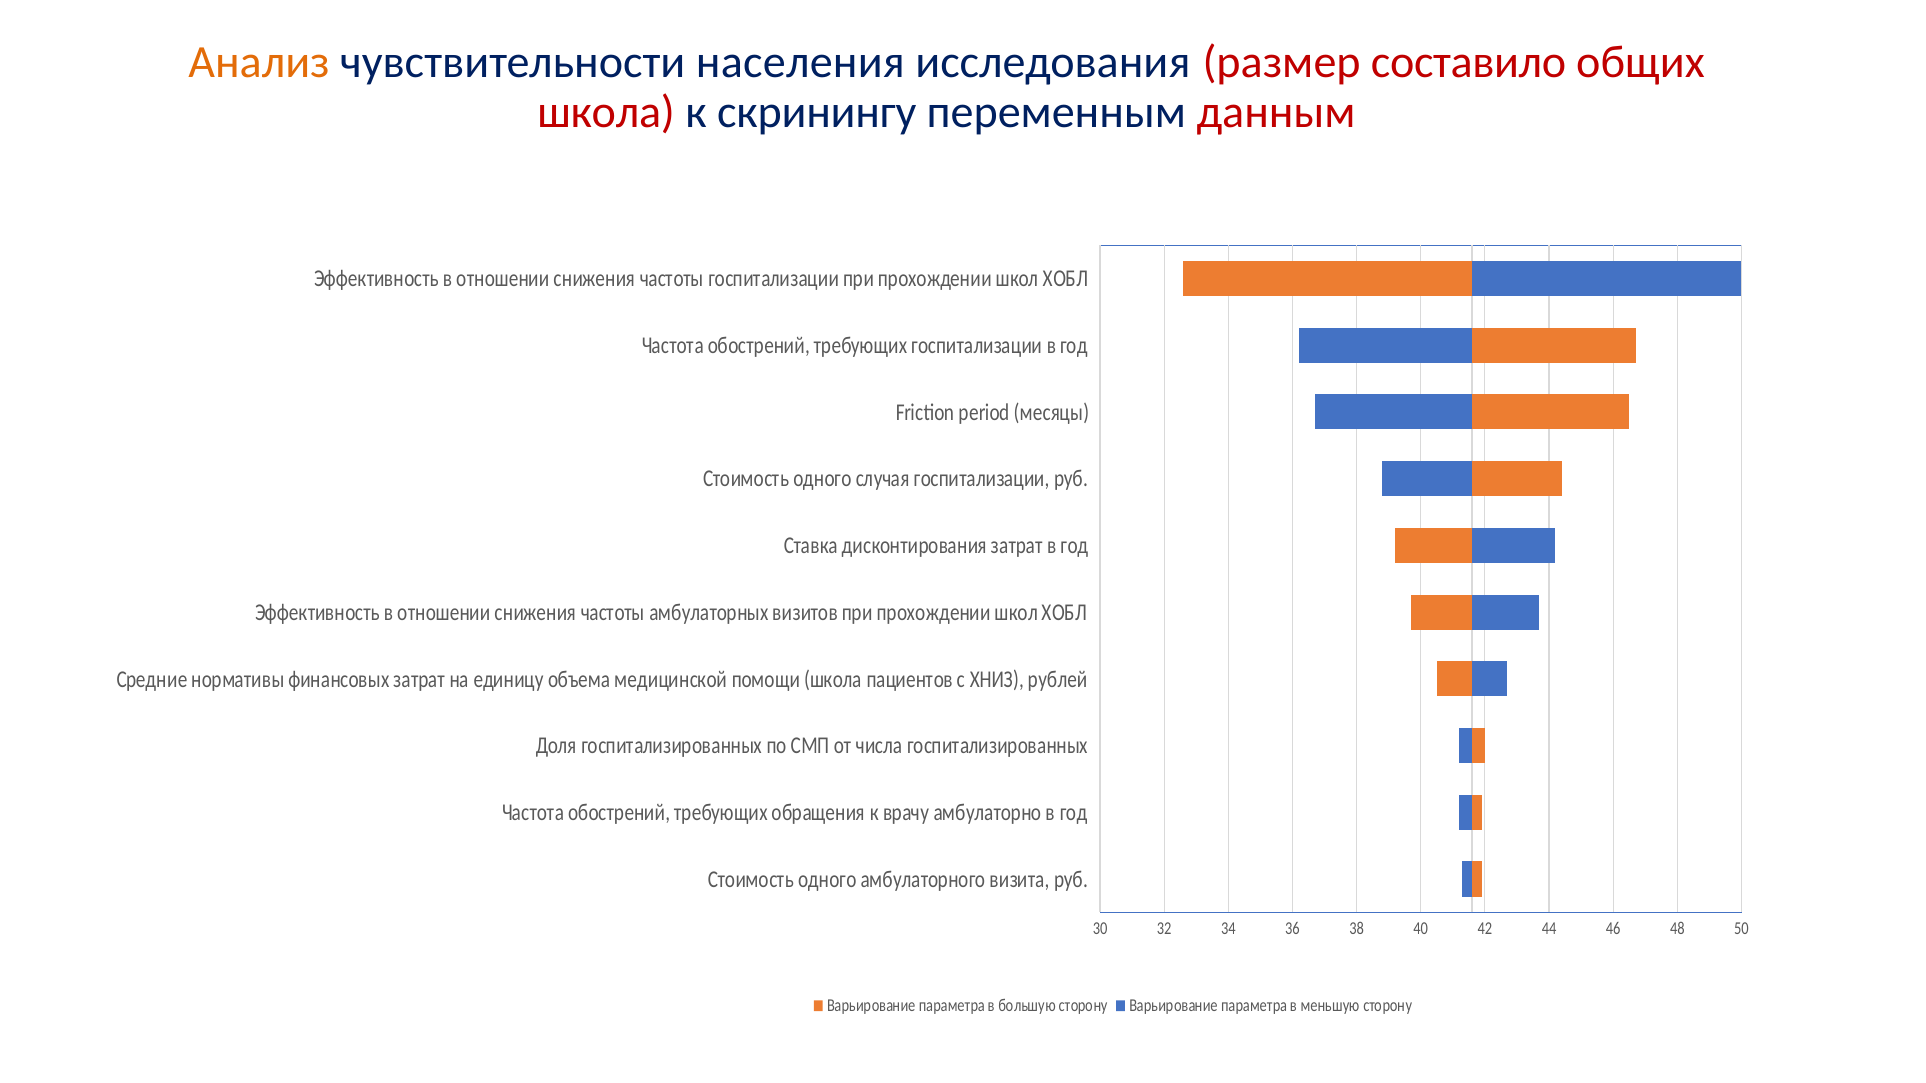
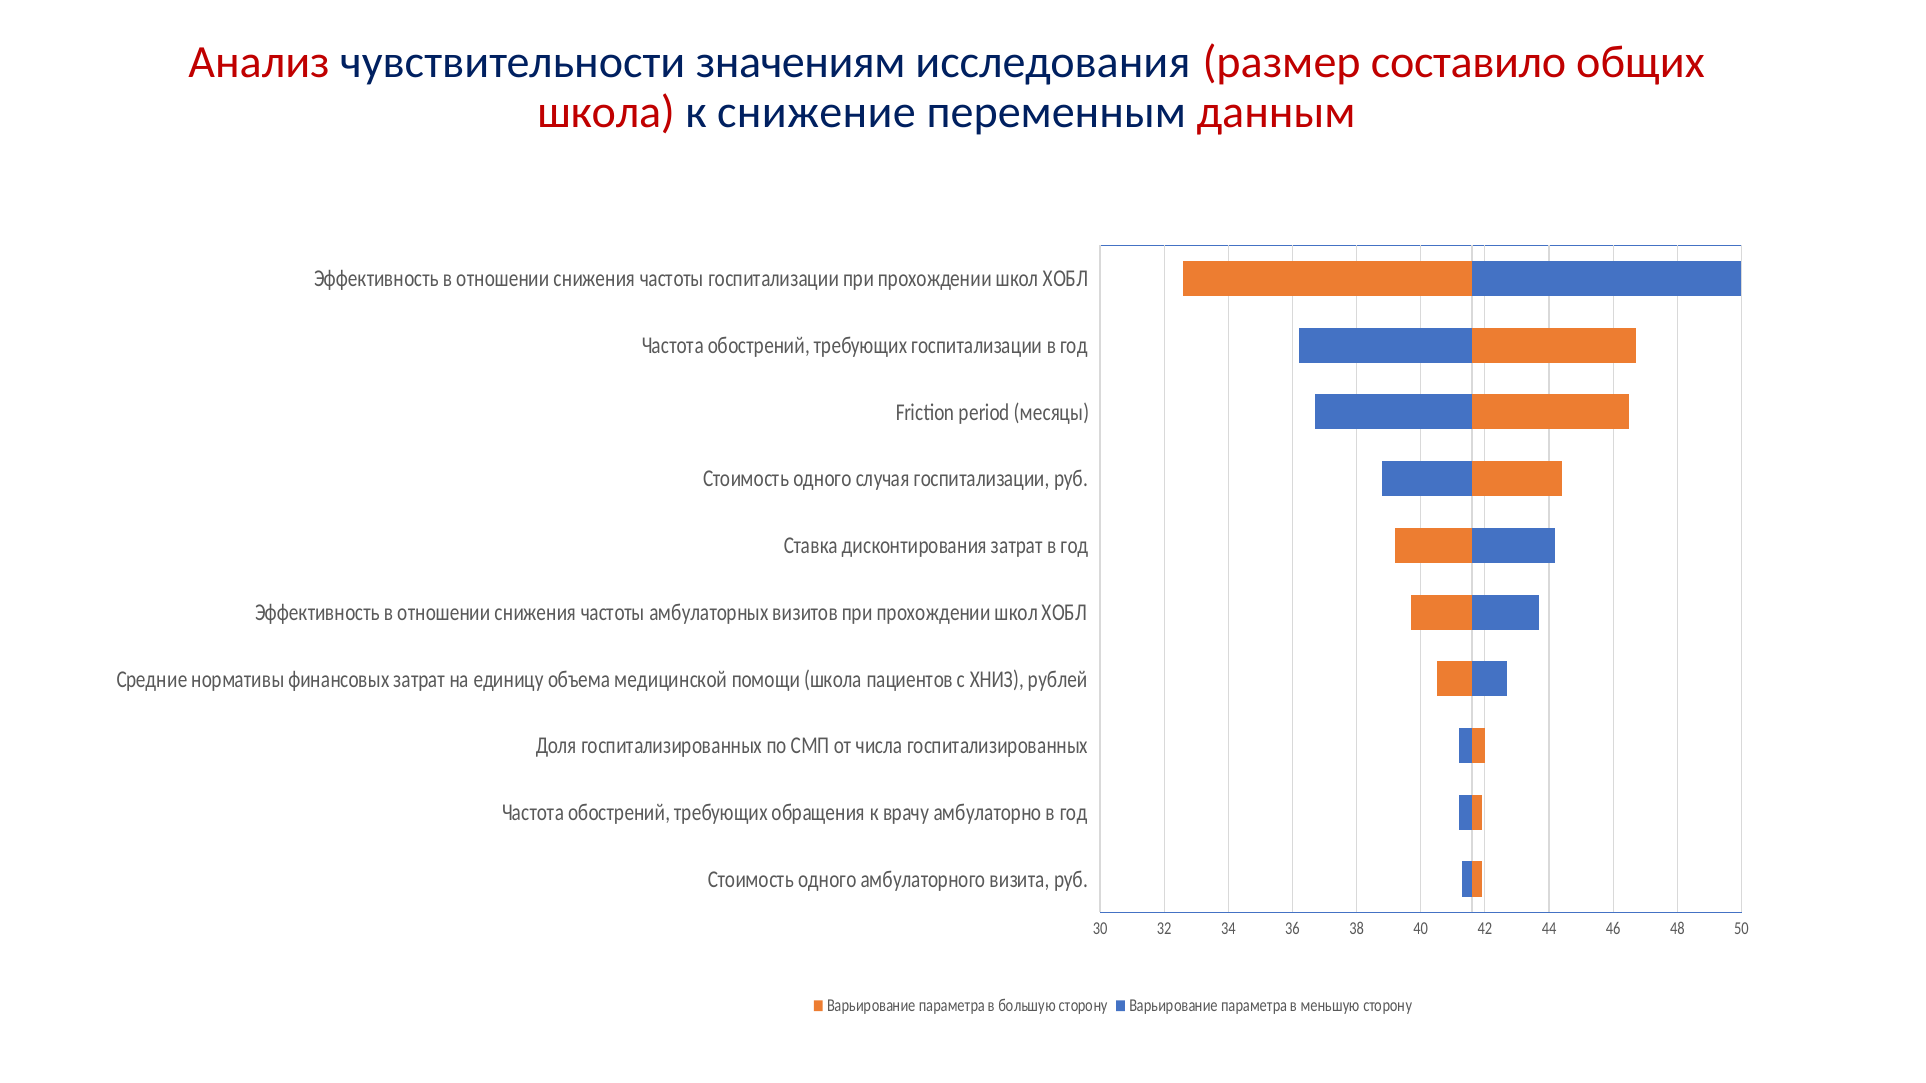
Анализ colour: orange -> red (259, 62)
населения: населения -> значениям (801, 62)
скринингу: скринингу -> снижение (817, 112)
